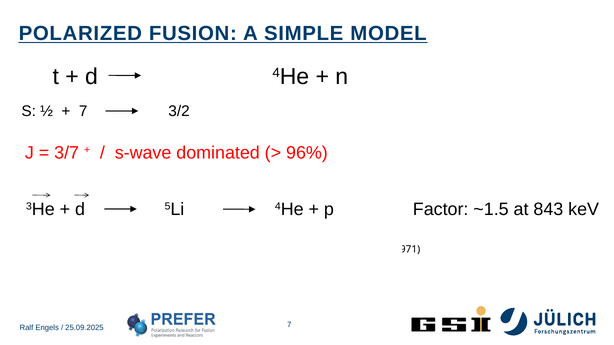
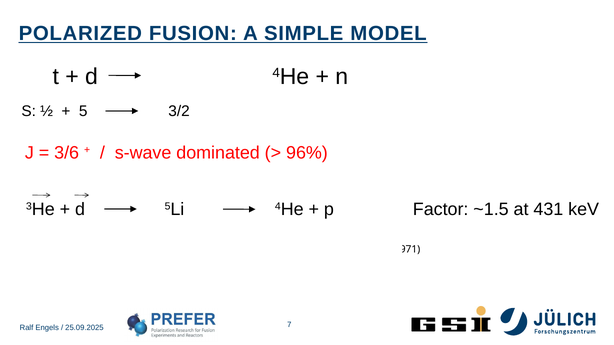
7: 7 -> 5 (83, 111)
3/7: 3/7 -> 3/6 (67, 153)
843: 843 -> 431 (548, 210)
